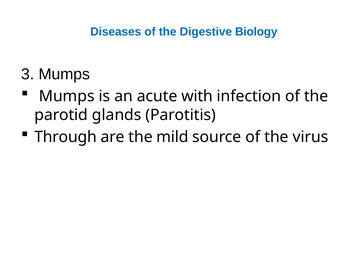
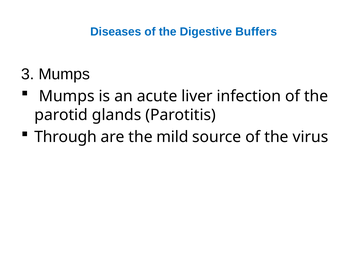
Biology: Biology -> Buffers (256, 32)
with: with -> liver (197, 96)
